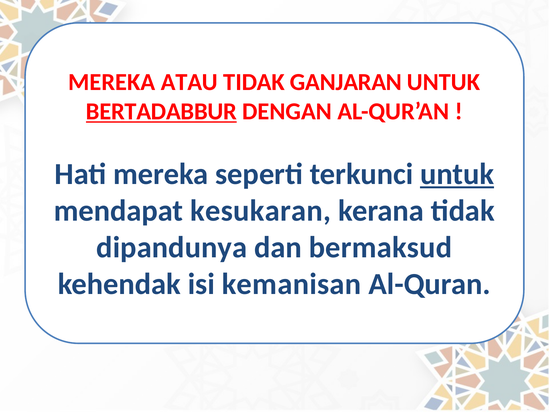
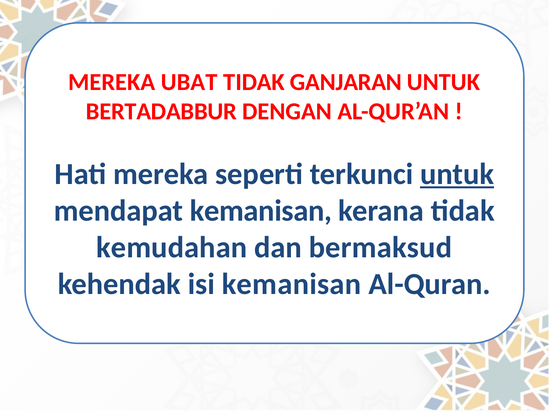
ATAU: ATAU -> UBAT (189, 82)
BERTADABBUR underline: present -> none (161, 111)
mendapat kesukaran: kesukaran -> kemanisan (261, 211)
dipandunya: dipandunya -> kemudahan (172, 247)
